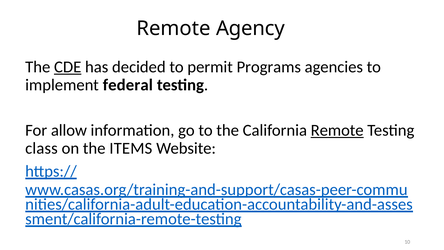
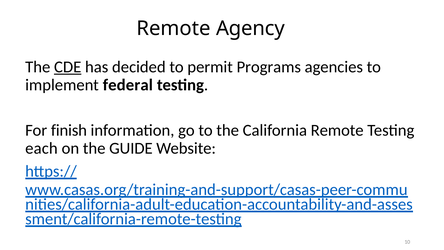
allow: allow -> finish (69, 130)
Remote underline: present -> none (337, 130)
class: class -> each (41, 148)
ITEMS: ITEMS -> GUIDE (131, 148)
